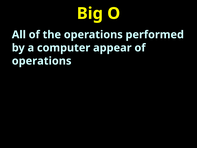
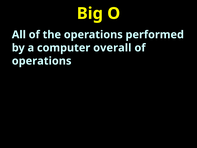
appear: appear -> overall (112, 48)
